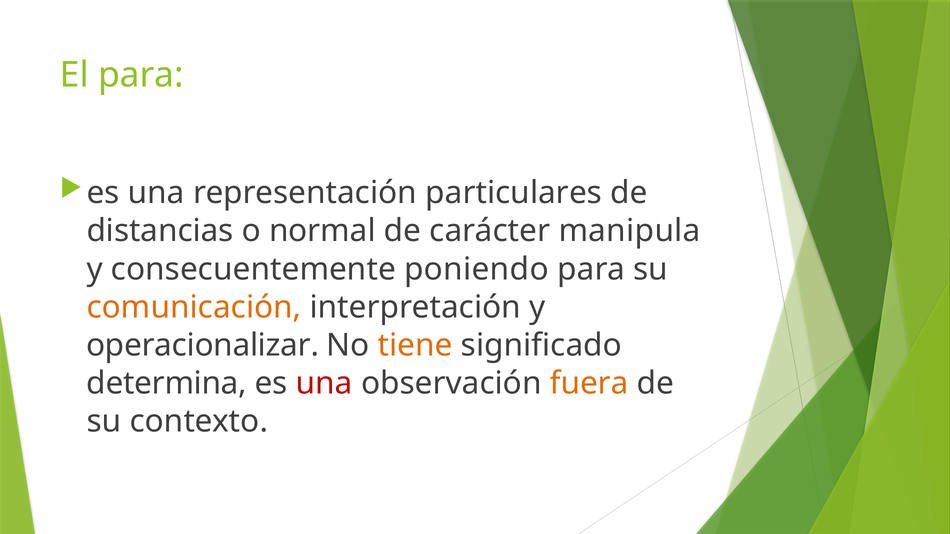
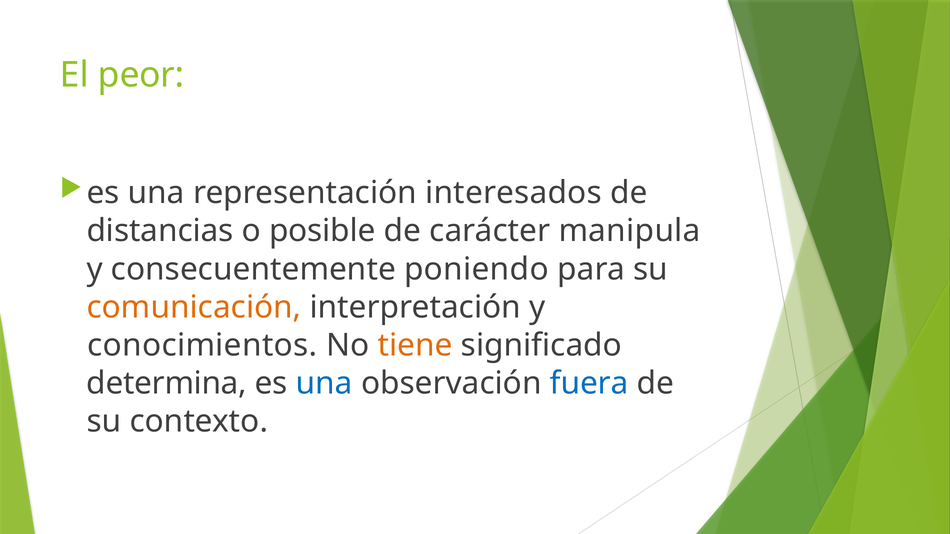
El para: para -> peor (141, 75)
particulares: particulares -> interesados (514, 193)
normal: normal -> posible (322, 231)
operacionalizar: operacionalizar -> conocimientos (202, 345)
una colour: red -> blue (324, 383)
fuera colour: orange -> blue (589, 383)
